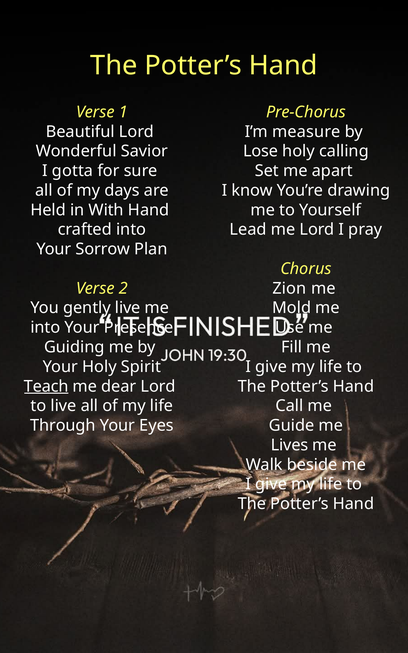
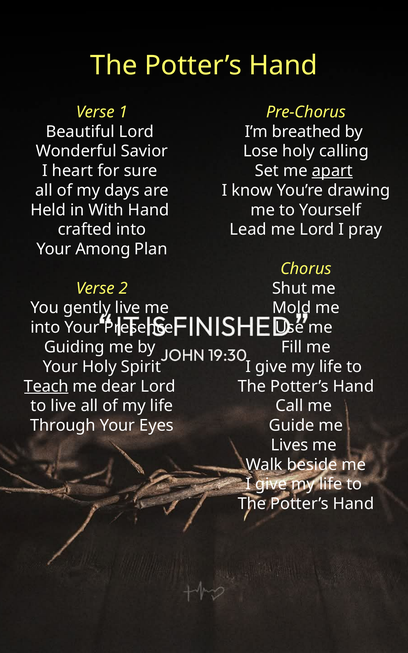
measure: measure -> breathed (306, 132)
gotta: gotta -> heart (73, 171)
apart underline: none -> present (332, 171)
Sorrow: Sorrow -> Among (103, 249)
Zion: Zion -> Shut (290, 288)
